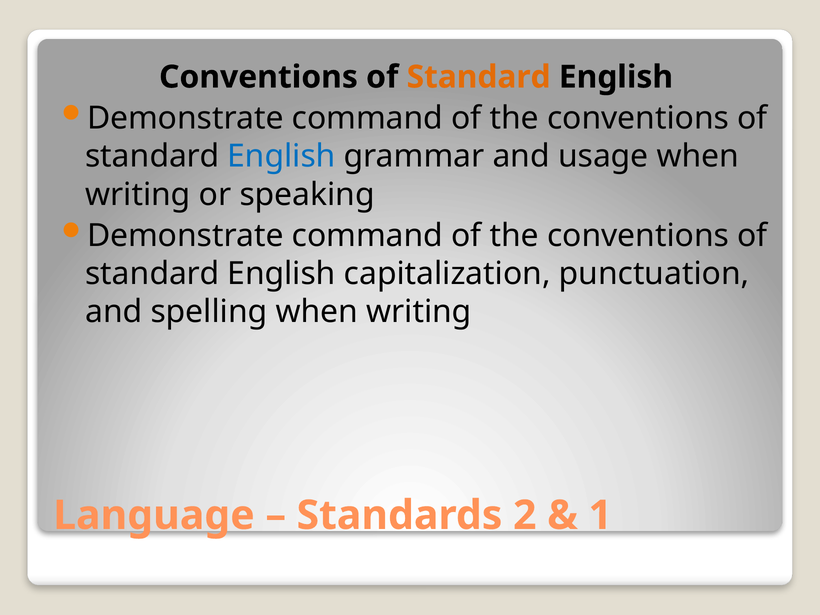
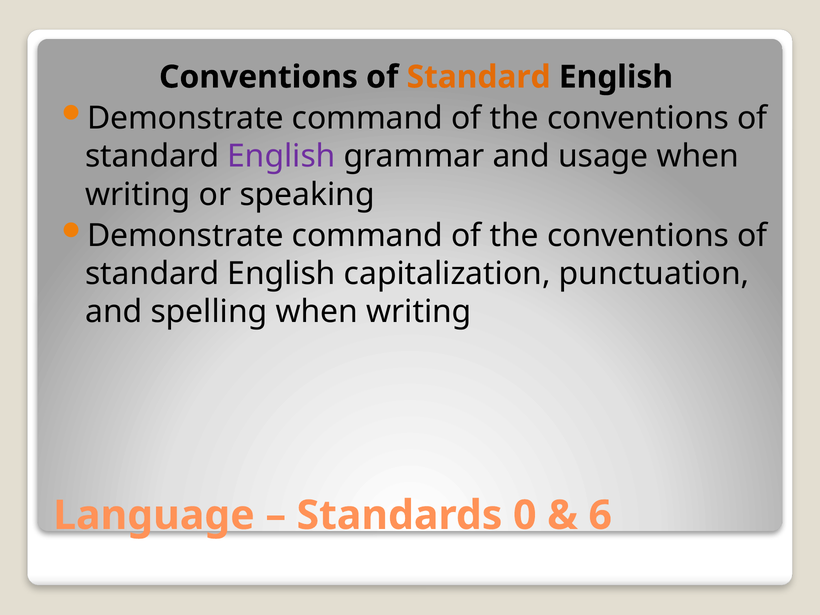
English colour: blue -> purple (281, 156)
2: 2 -> 0 (525, 515)
1: 1 -> 6 (600, 515)
